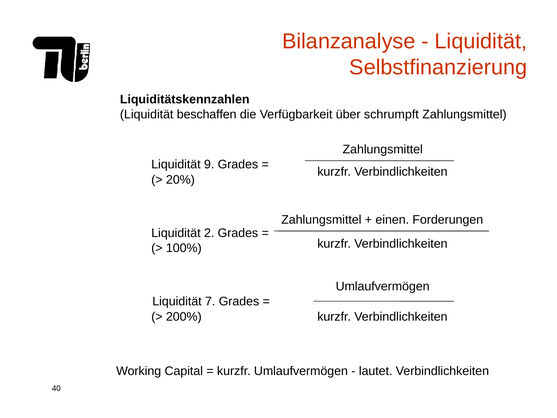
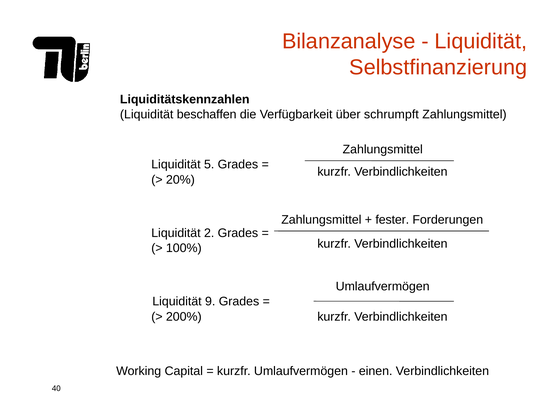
9: 9 -> 5 (209, 164)
einen: einen -> fester (392, 220)
7: 7 -> 9 (210, 301)
lautet: lautet -> einen (376, 371)
